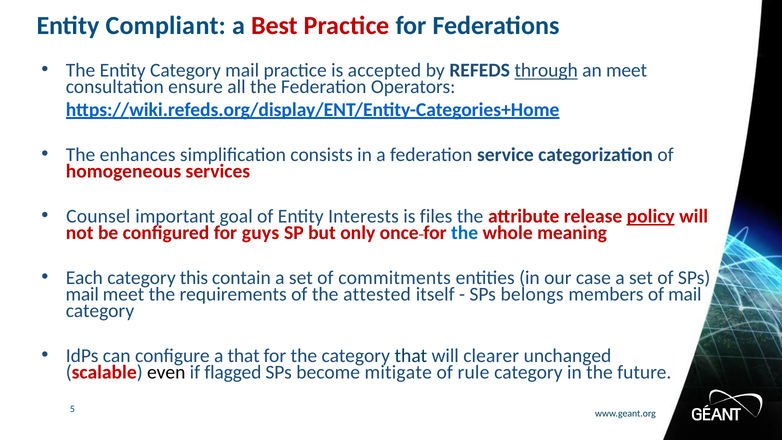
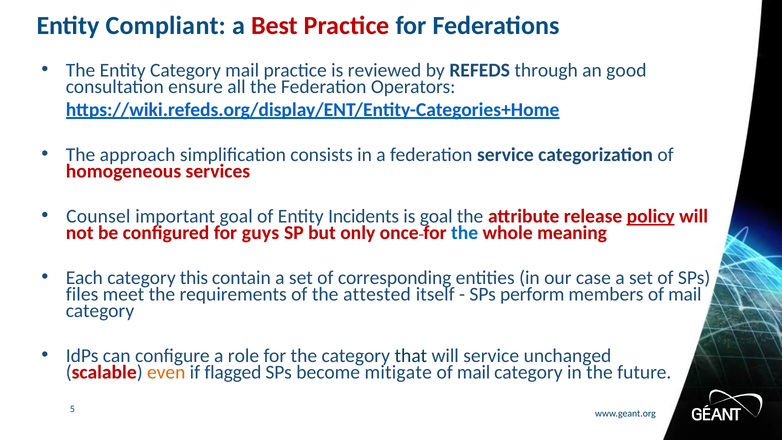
accepted: accepted -> reviewed (385, 71)
through underline: present -> none (546, 71)
an meet: meet -> good (626, 71)
enhances: enhances -> approach (138, 155)
Interests: Interests -> Incidents (364, 216)
is files: files -> goal (436, 216)
commitments: commitments -> corresponding (395, 278)
mail: mail -> files (82, 294)
belongs: belongs -> perform (532, 294)
a that: that -> role (244, 356)
will clearer: clearer -> service (491, 356)
even colour: black -> orange (166, 372)
rule: rule -> mail (474, 372)
